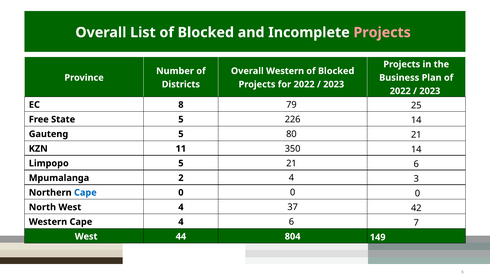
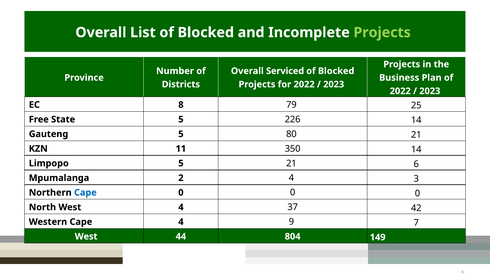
Projects colour: pink -> light green (382, 32)
Overall Western: Western -> Serviced (285, 71)
6: 6 -> 9 (291, 222)
